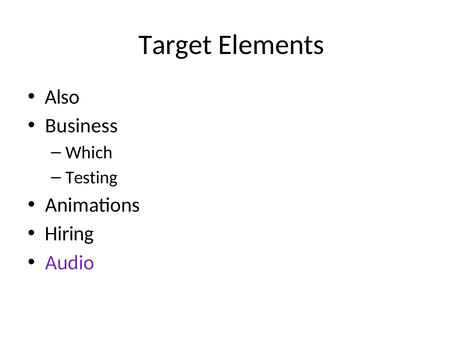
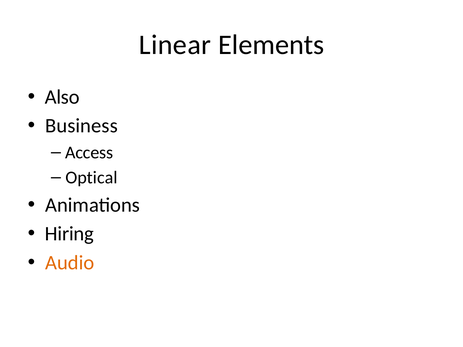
Target: Target -> Linear (175, 45)
Which: Which -> Access (89, 153)
Testing: Testing -> Optical (92, 178)
Audio colour: purple -> orange (70, 263)
